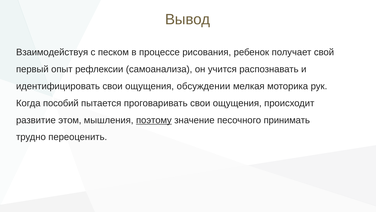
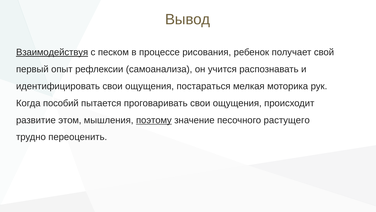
Взаимодействуя underline: none -> present (52, 52)
обсуждении: обсуждении -> постараться (204, 86)
принимать: принимать -> растущего (287, 120)
